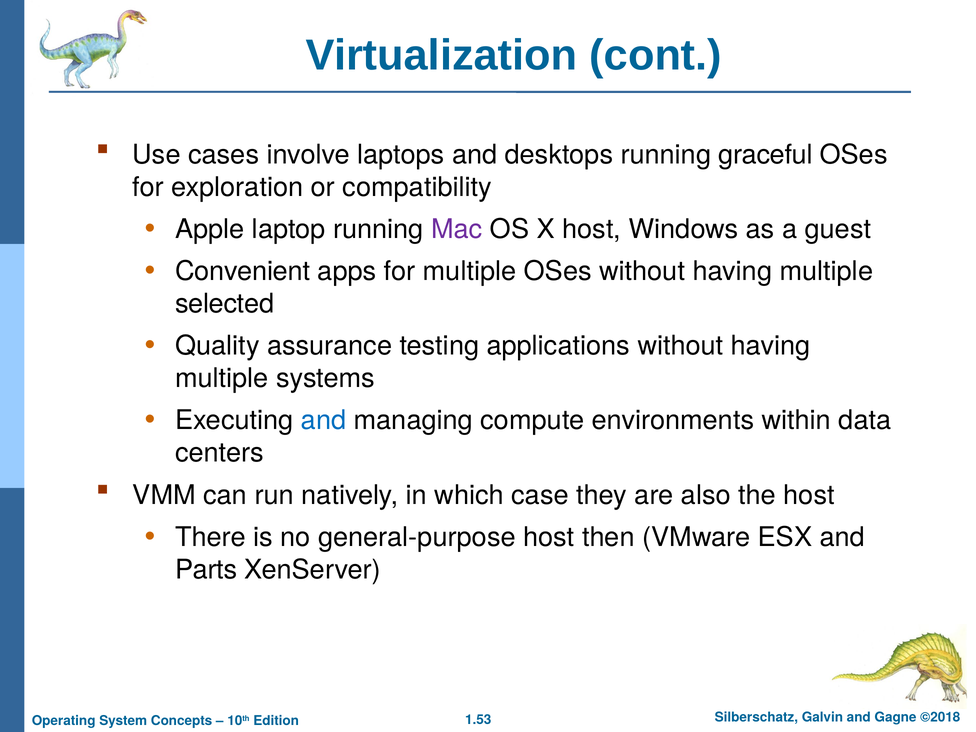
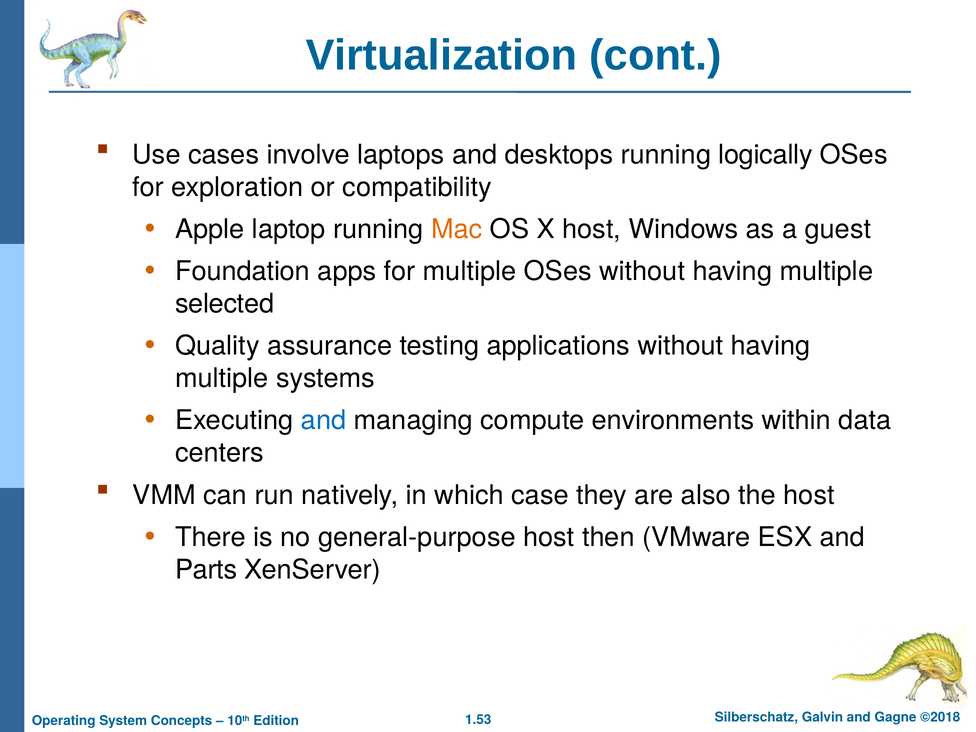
graceful: graceful -> logically (765, 155)
Mac colour: purple -> orange (457, 229)
Convenient: Convenient -> Foundation (243, 271)
